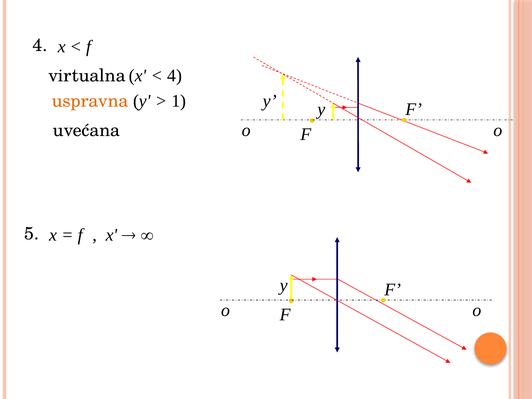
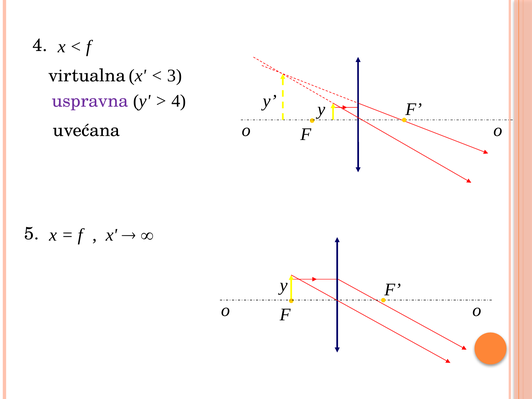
4: 4 -> 3 (175, 76)
1: 1 -> 4 (179, 101)
uspravna colour: orange -> purple (90, 101)
